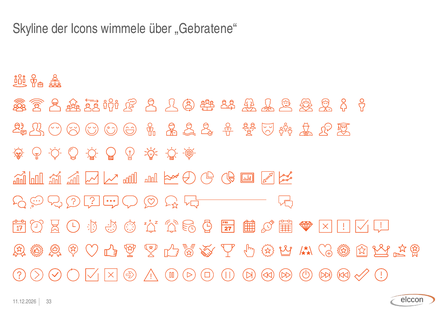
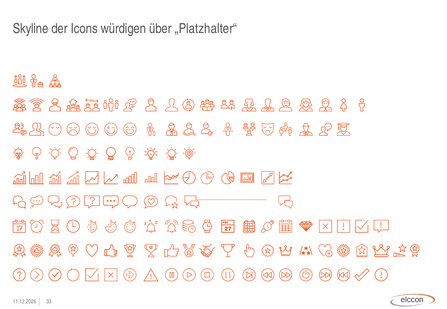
wimmele: wimmele -> würdigen (123, 29)
„Gebratene“: „Gebratene“ -> „Platzhalter“ (206, 29)
